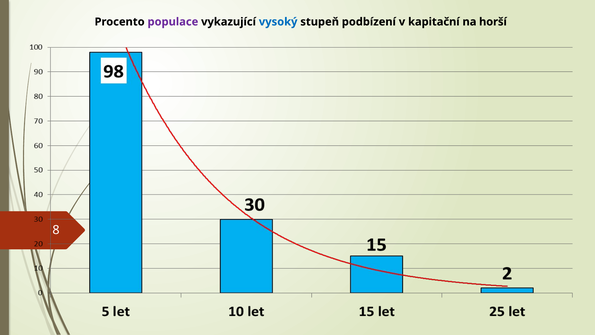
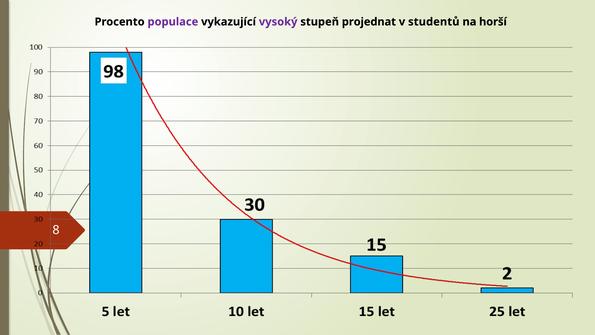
vysoký colour: blue -> purple (278, 22)
podbízení: podbízení -> projednat (369, 22)
kapitační: kapitační -> studentů (434, 22)
